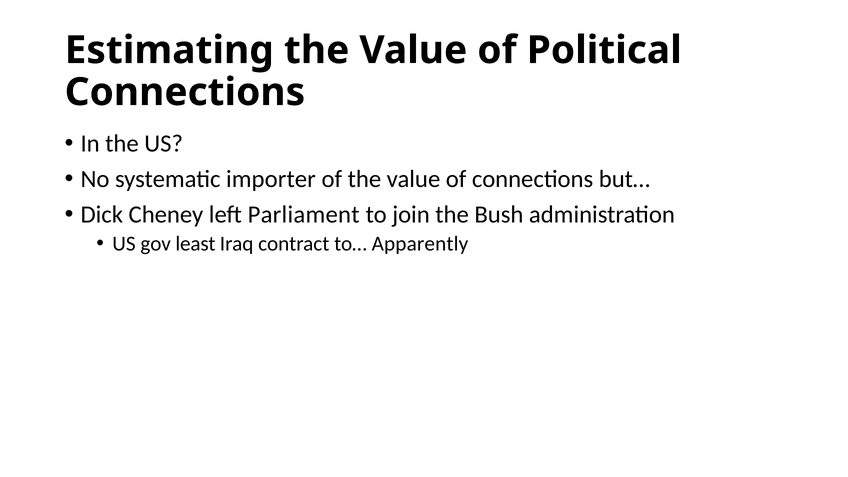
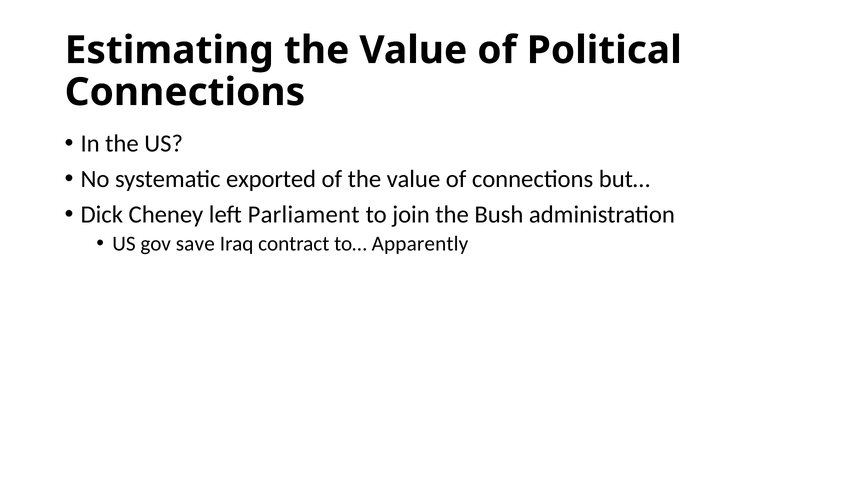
importer: importer -> exported (271, 179)
least: least -> save (195, 244)
